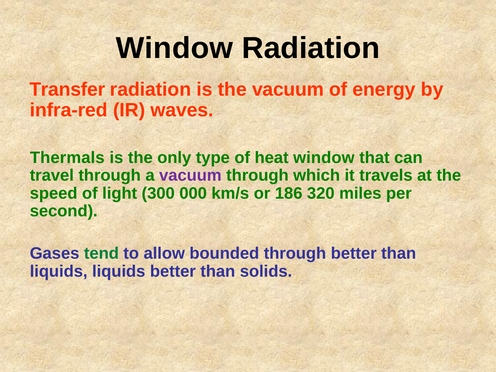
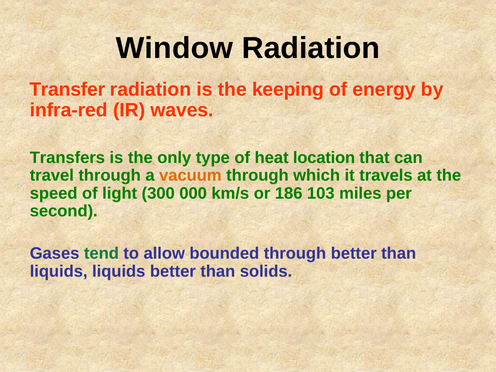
the vacuum: vacuum -> keeping (288, 89)
Thermals: Thermals -> Transfers (67, 158)
heat window: window -> location (324, 158)
vacuum colour: purple -> orange (190, 175)
320: 320 -> 103 (321, 193)
